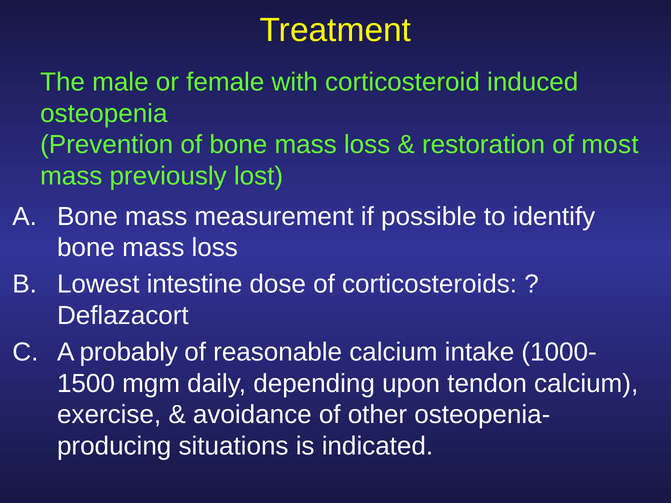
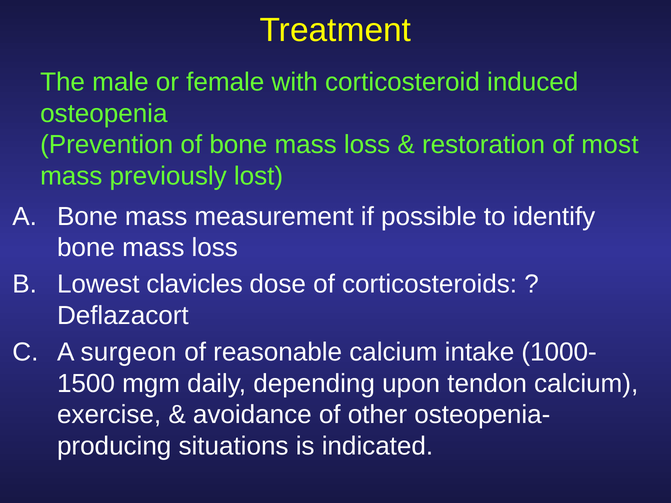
intestine: intestine -> clavicles (195, 284)
probably: probably -> surgeon (128, 352)
